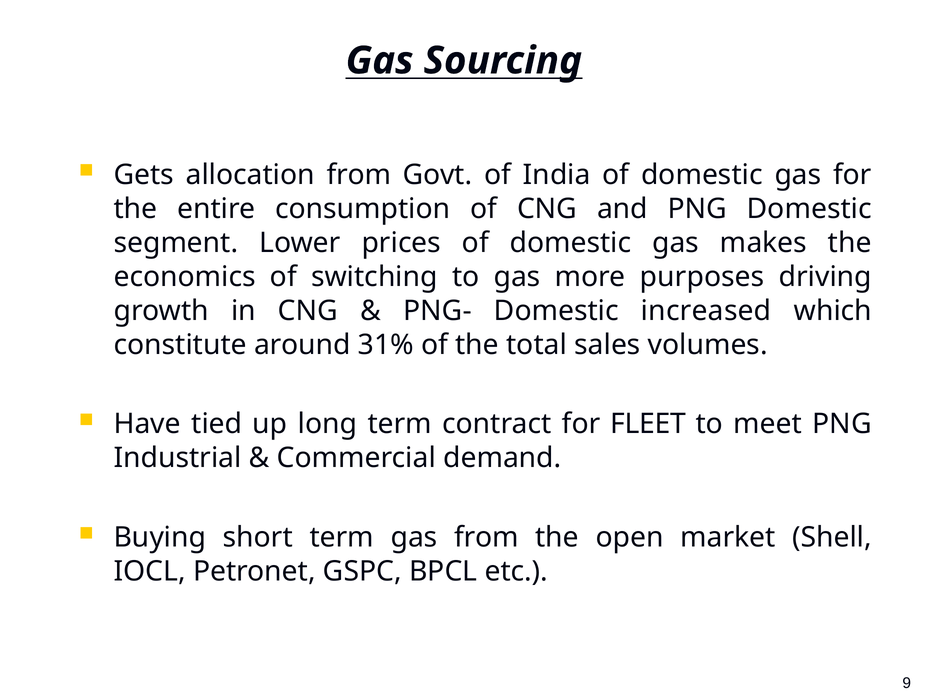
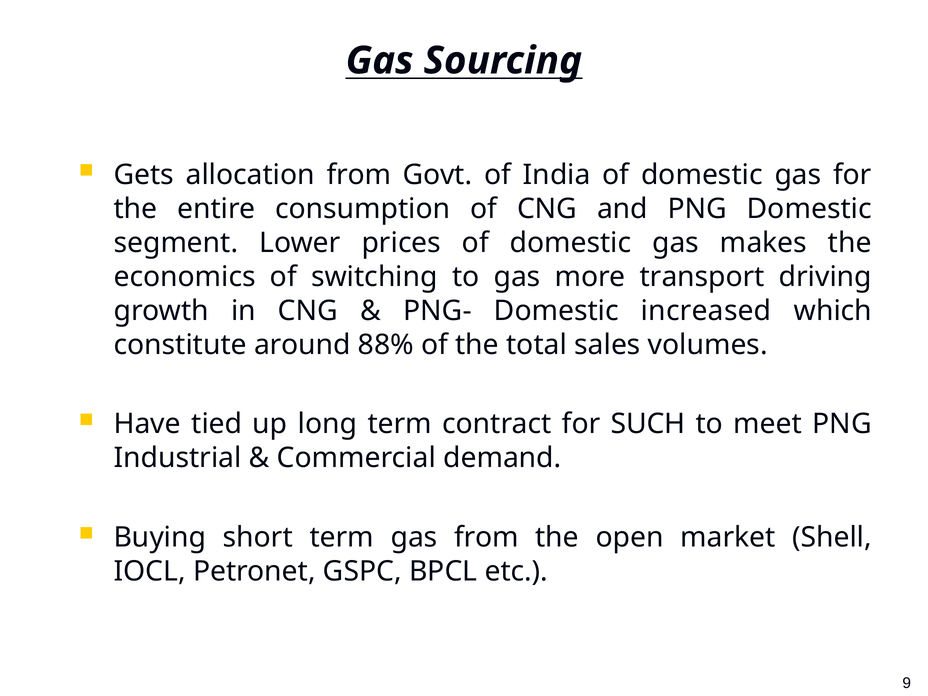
purposes: purposes -> transport (702, 277)
31%: 31% -> 88% (386, 345)
FLEET: FLEET -> SUCH (648, 424)
